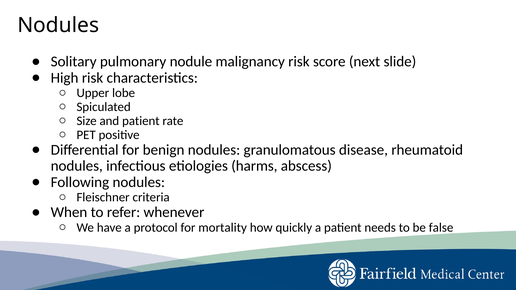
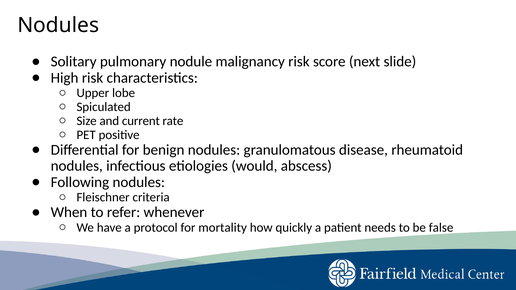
and patient: patient -> current (141, 121)
harms: harms -> would (254, 166)
